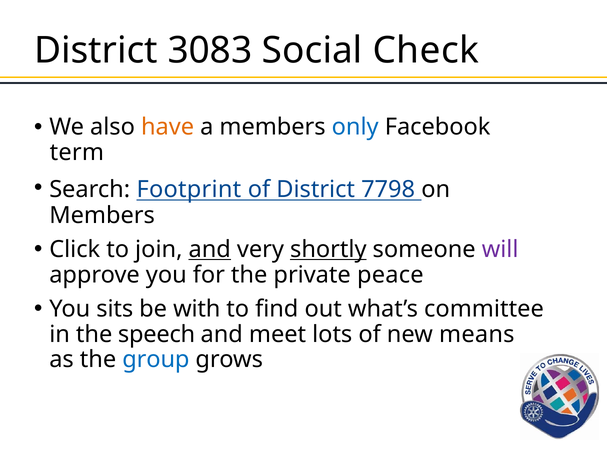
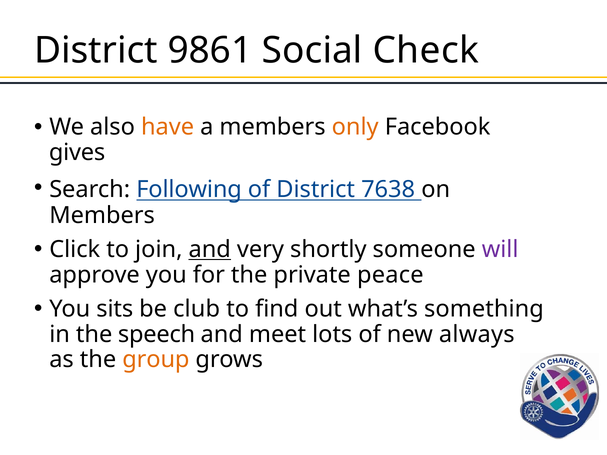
3083: 3083 -> 9861 (210, 50)
only colour: blue -> orange (355, 127)
term: term -> gives (77, 153)
Footprint: Footprint -> Following (189, 189)
7798: 7798 -> 7638 (388, 189)
shortly underline: present -> none (328, 249)
with: with -> club (197, 309)
committee: committee -> something (484, 309)
means: means -> always (477, 334)
group colour: blue -> orange (156, 360)
